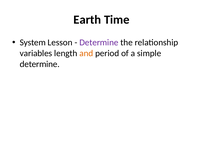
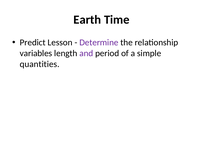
System: System -> Predict (33, 43)
and colour: orange -> purple (86, 53)
determine: determine -> quantities (40, 64)
